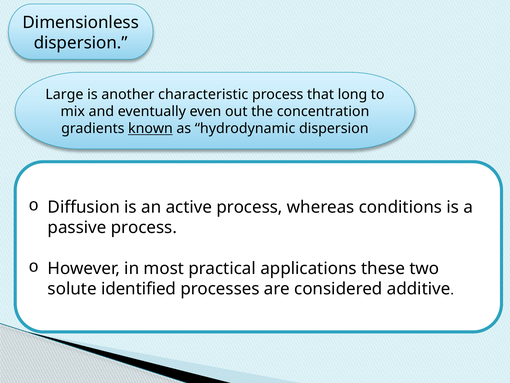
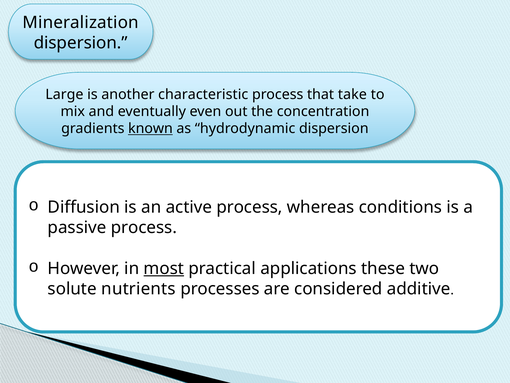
Dimensionless: Dimensionless -> Mineralization (81, 23)
long: long -> take (352, 94)
most underline: none -> present (164, 268)
identified: identified -> nutrients (138, 288)
